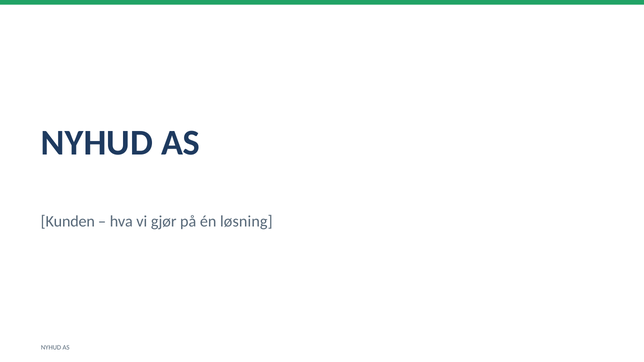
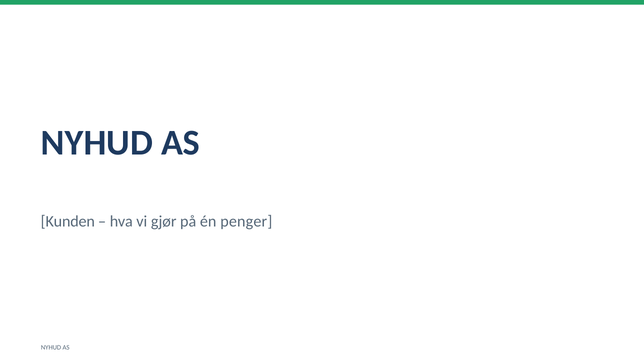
løsning: løsning -> penger (246, 222)
